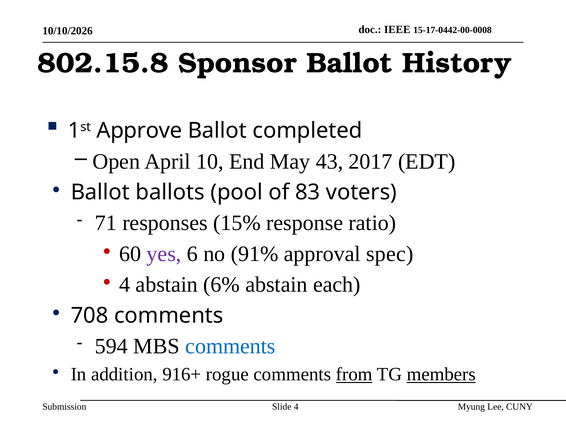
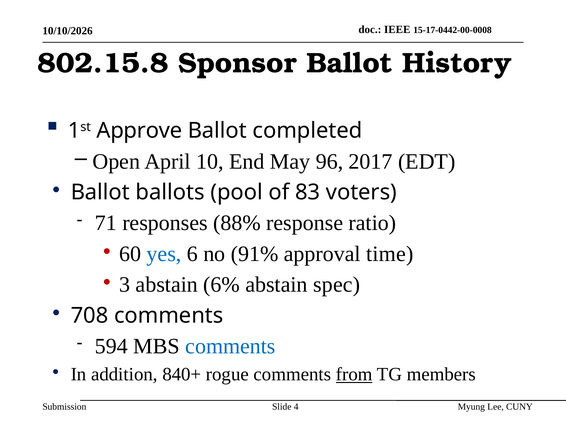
43: 43 -> 96 (329, 162)
15%: 15% -> 88% (237, 223)
yes colour: purple -> blue (164, 254)
spec: spec -> time (390, 254)
4: 4 -> 3 (125, 285)
each: each -> spec (337, 285)
916+: 916+ -> 840+ (182, 375)
members underline: present -> none (441, 375)
